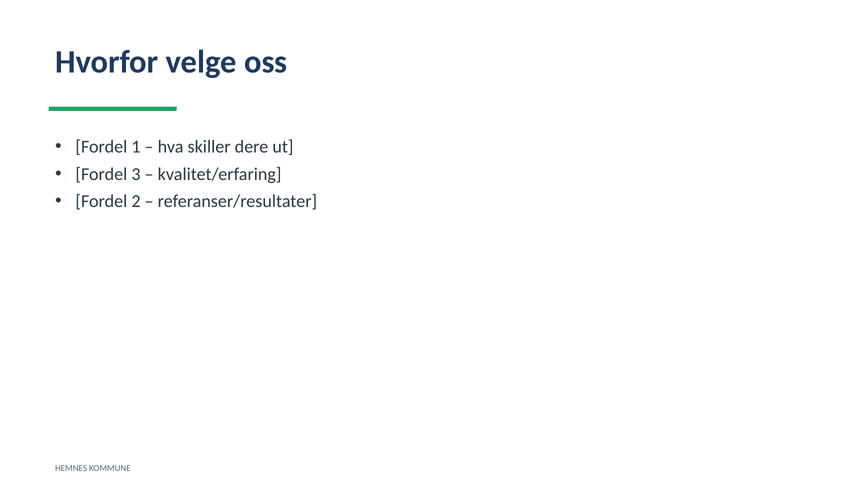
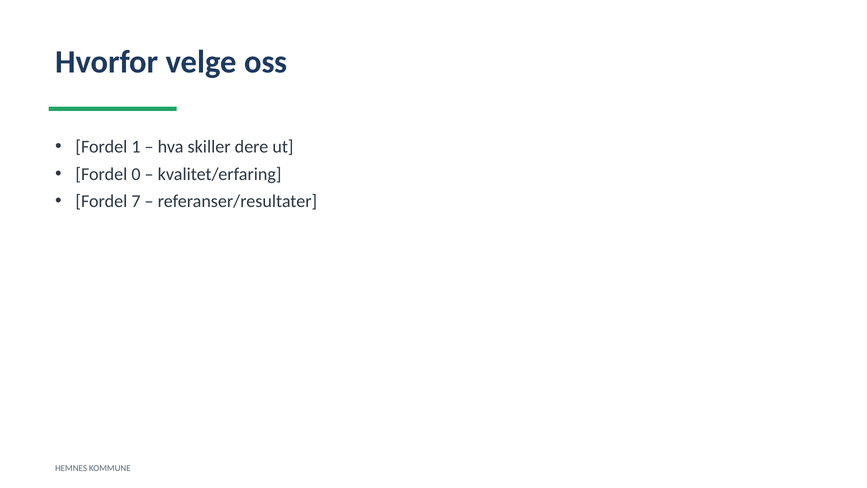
3: 3 -> 0 (136, 174)
2: 2 -> 7 (136, 201)
